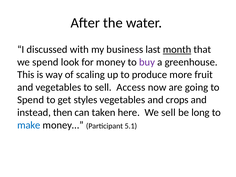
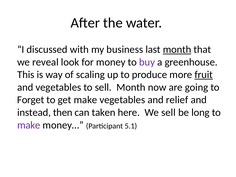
we spend: spend -> reveal (45, 62)
fruit underline: none -> present (204, 75)
sell Access: Access -> Month (131, 87)
Spend: Spend -> Forget (31, 100)
get styles: styles -> make (85, 100)
crops: crops -> relief (177, 100)
make colour: blue -> purple (29, 125)
